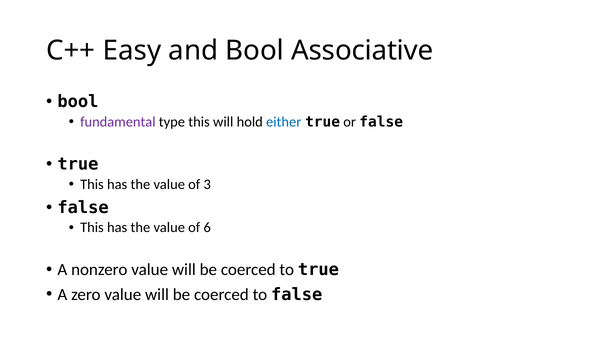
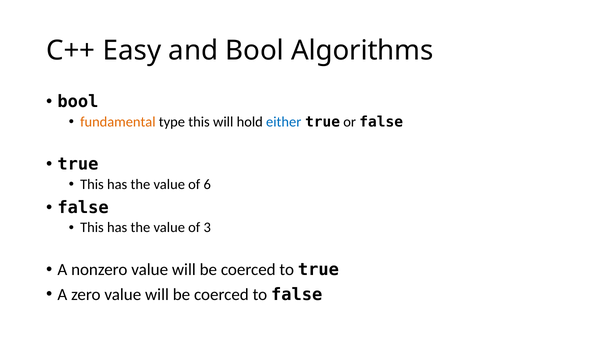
Associative: Associative -> Algorithms (362, 51)
fundamental colour: purple -> orange (118, 122)
3: 3 -> 6 (207, 184)
6: 6 -> 3 (207, 228)
